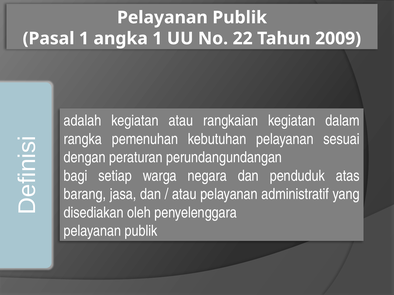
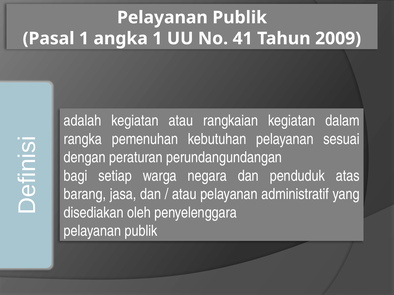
22: 22 -> 41 (243, 39)
